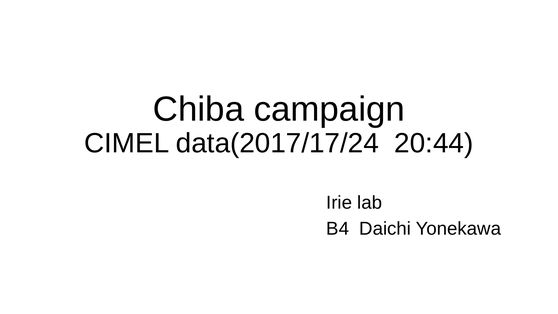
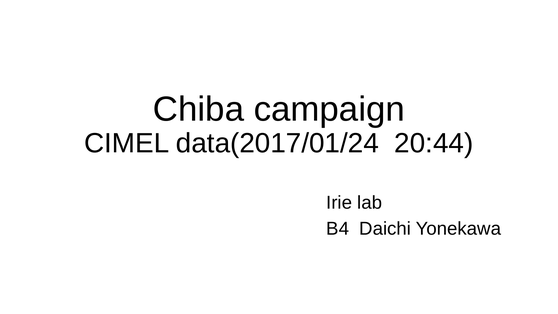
data(2017/17/24: data(2017/17/24 -> data(2017/01/24 (277, 143)
